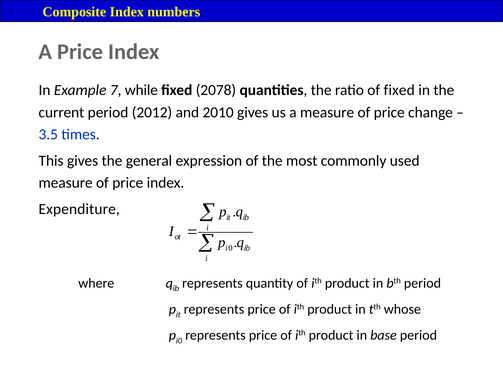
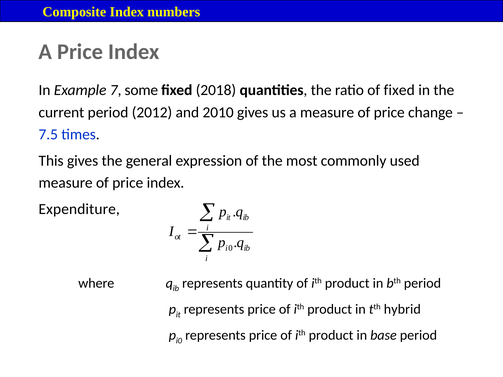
while: while -> some (141, 90)
2078: 2078 -> 2018 (216, 90)
3.5: 3.5 -> 7.5 (48, 134)
whose: whose -> hybrid (402, 309)
